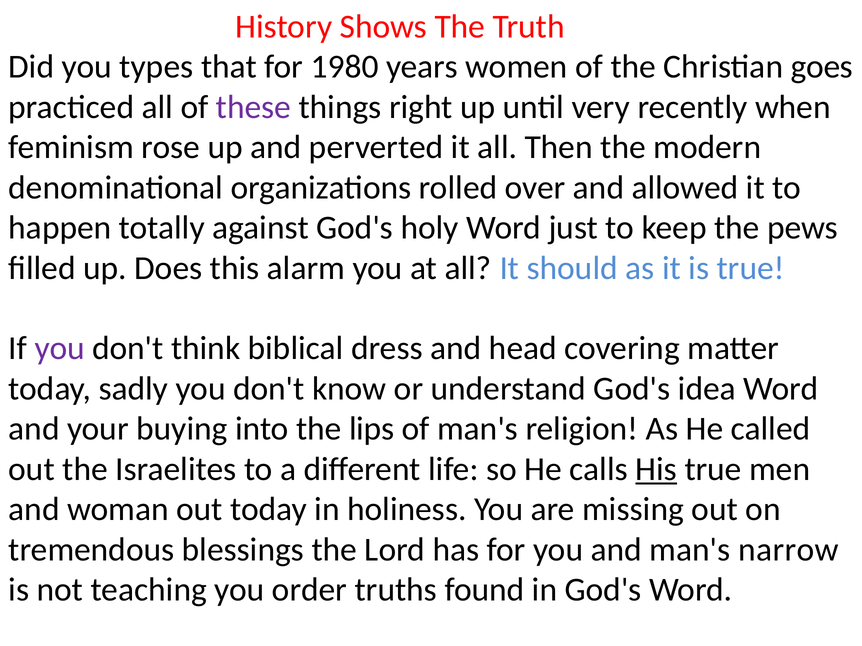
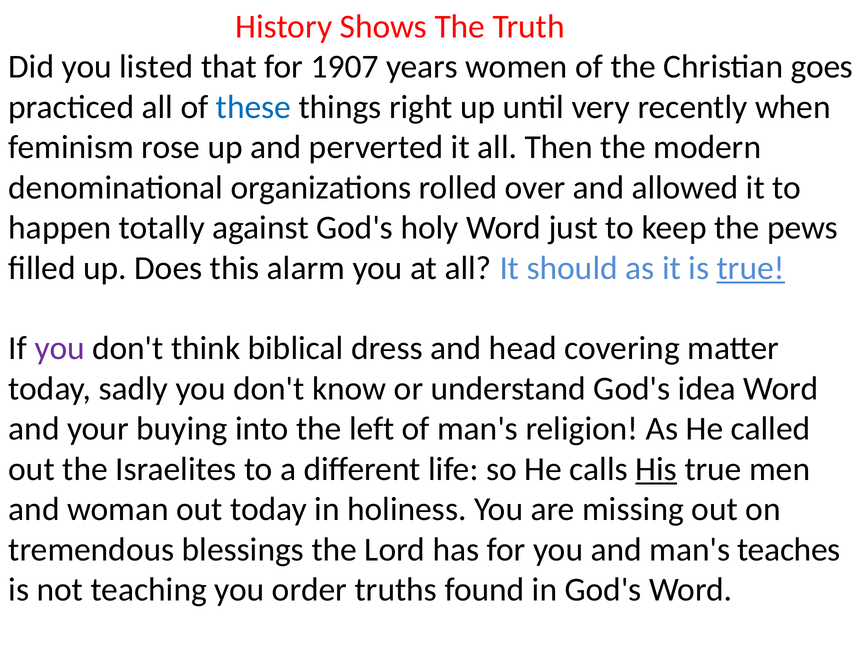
types: types -> listed (156, 67)
1980: 1980 -> 1907 (345, 67)
these colour: purple -> blue (254, 107)
true underline: none -> present (751, 268)
lips: lips -> left (372, 429)
narrow: narrow -> teaches (789, 550)
